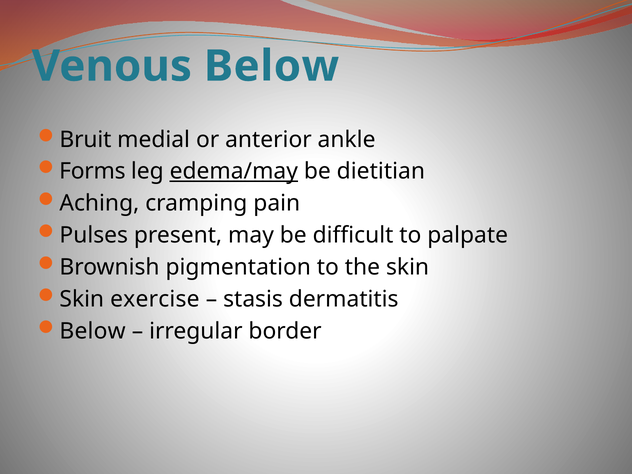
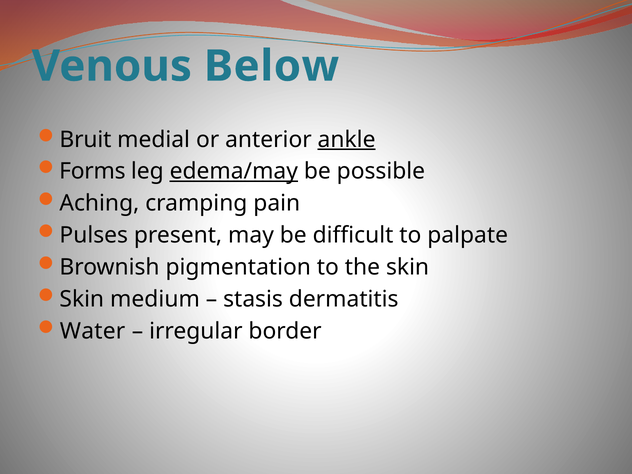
ankle underline: none -> present (347, 140)
dietitian: dietitian -> possible (381, 171)
exercise: exercise -> medium (155, 299)
Below: Below -> Water (93, 331)
